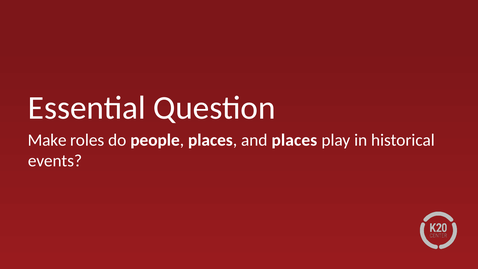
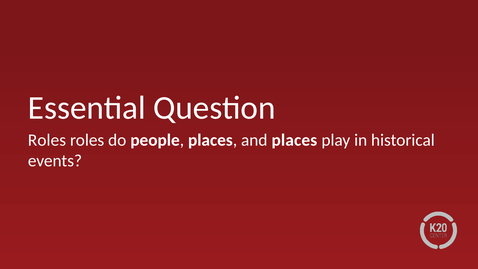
Make: Make -> Roles (47, 140)
